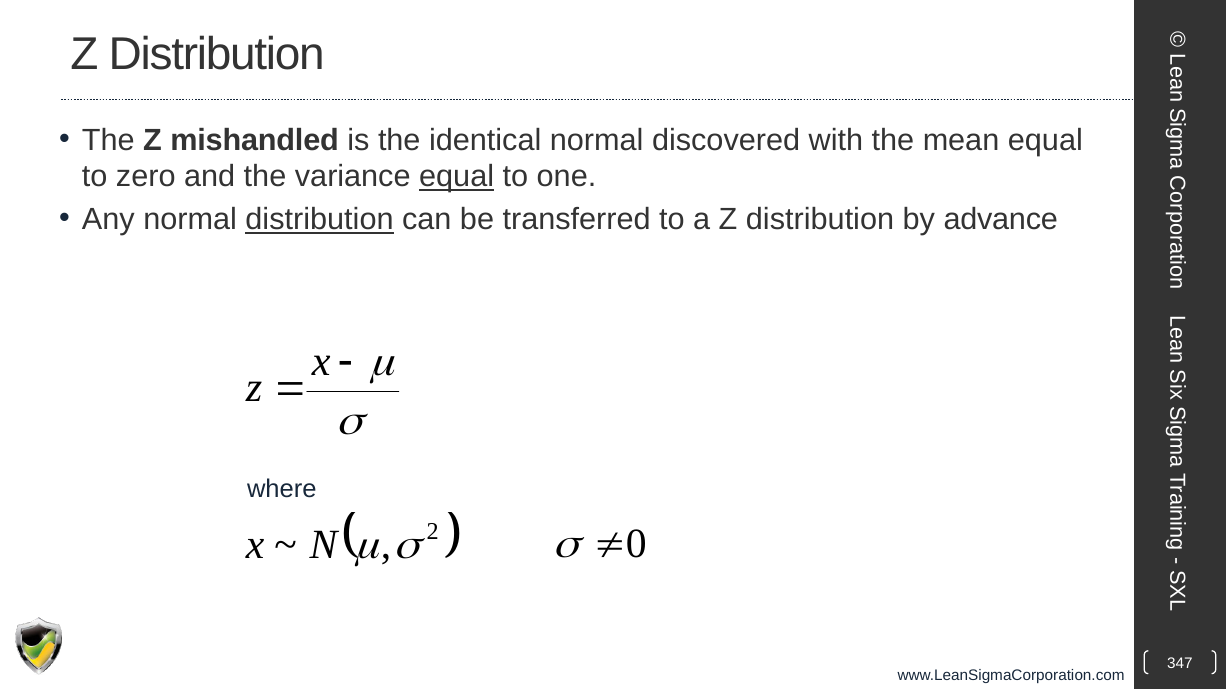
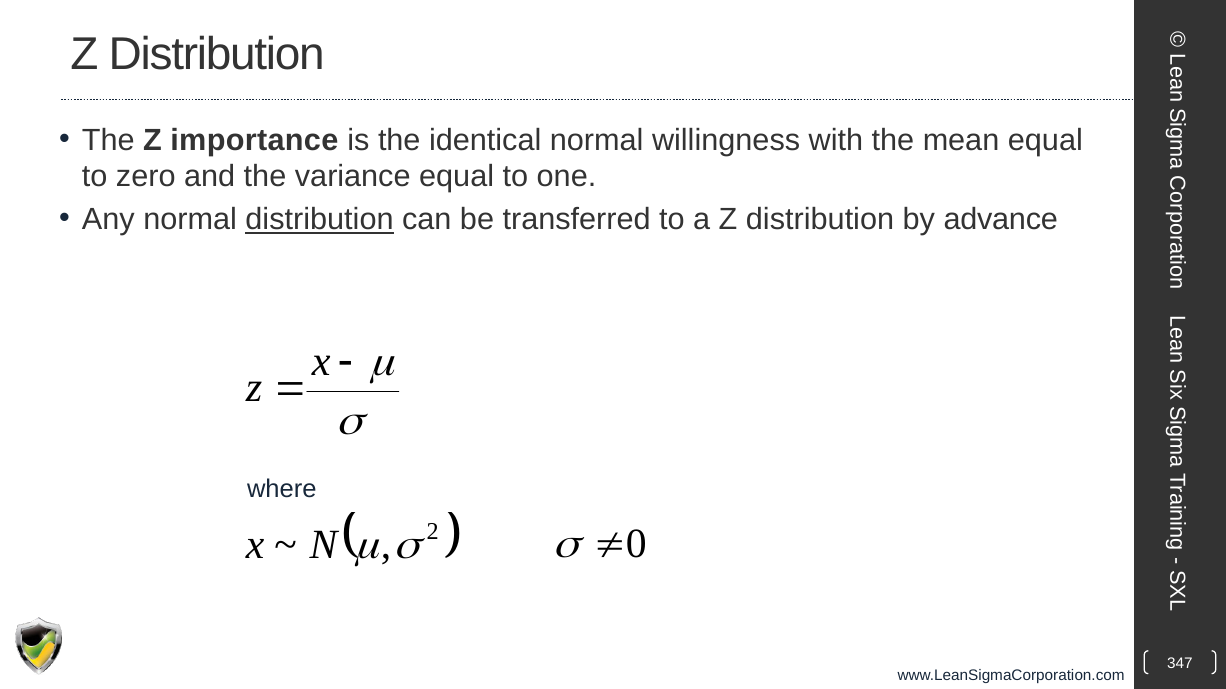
mishandled: mishandled -> importance (254, 140)
discovered: discovered -> willingness (726, 140)
equal underline: present -> none (457, 177)
